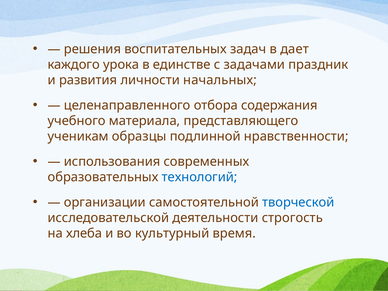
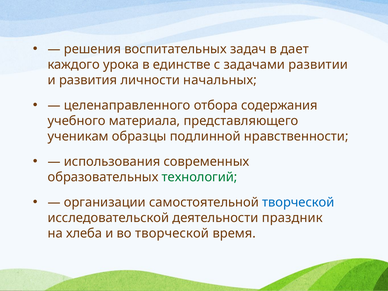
праздник: праздник -> развитии (318, 65)
технологий colour: blue -> green (200, 177)
строгость: строгость -> праздник (292, 218)
во культурный: культурный -> творческой (172, 233)
